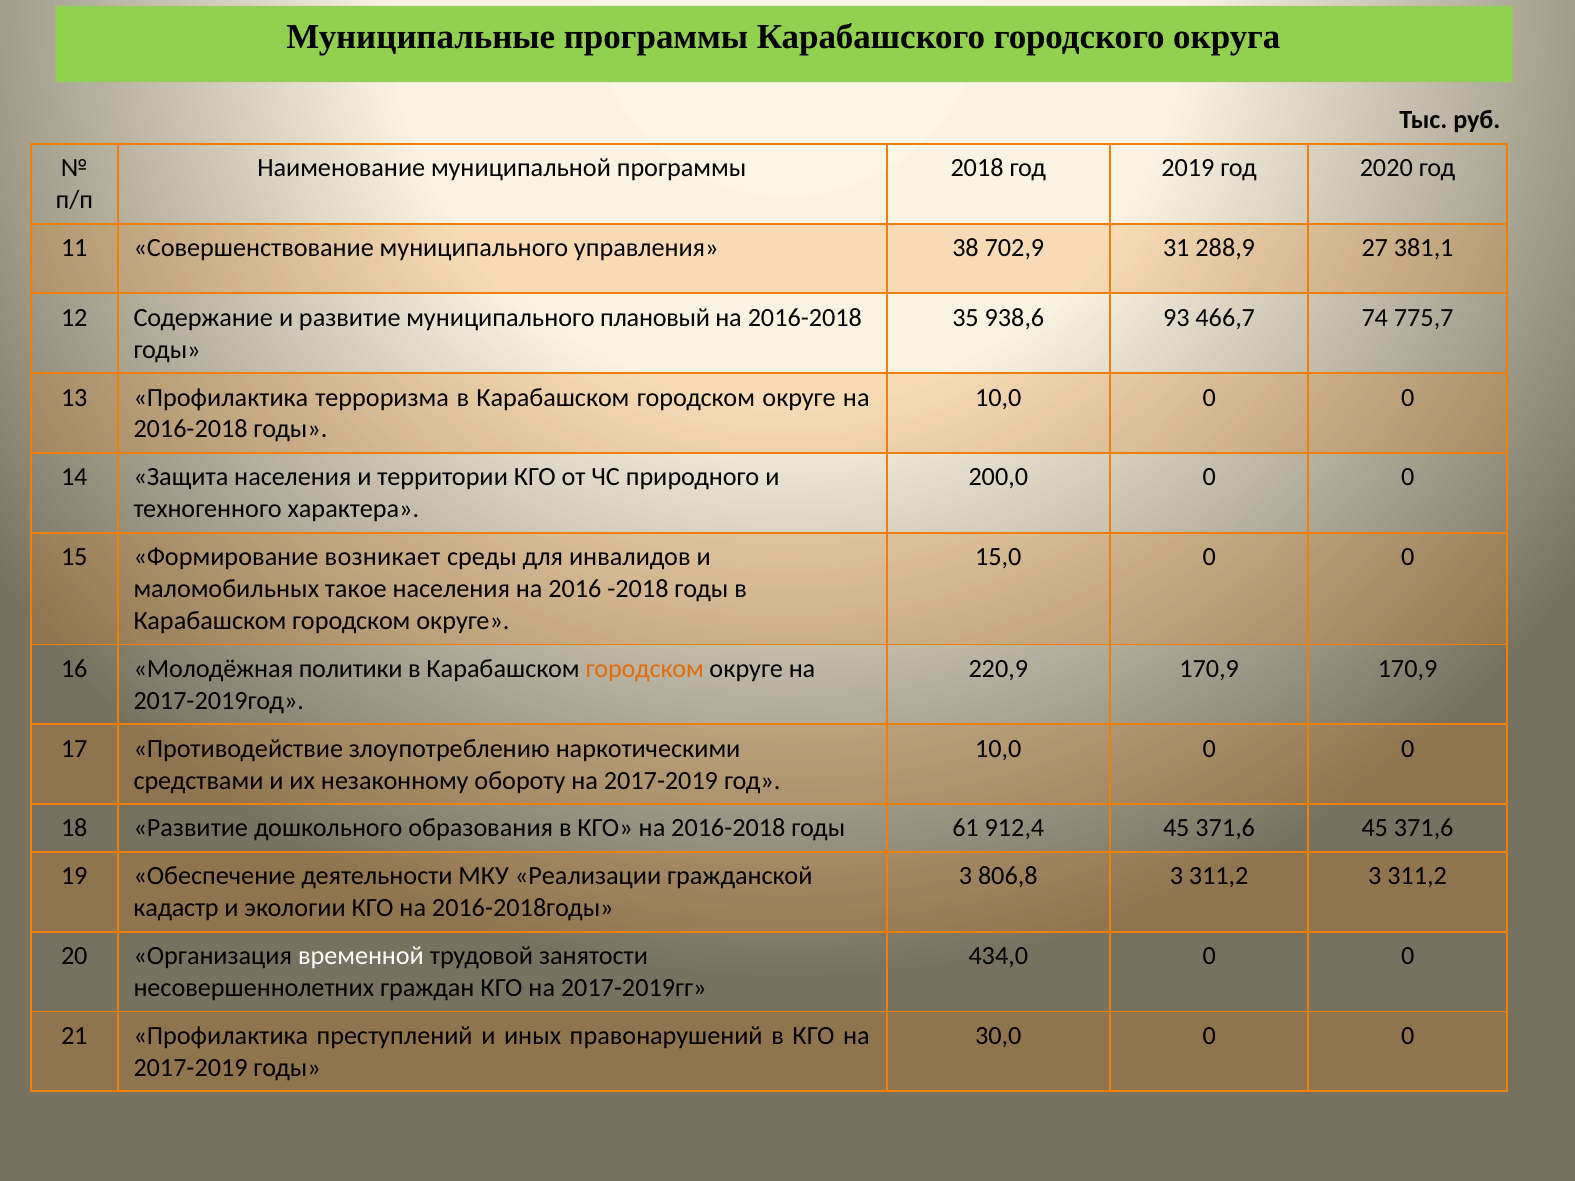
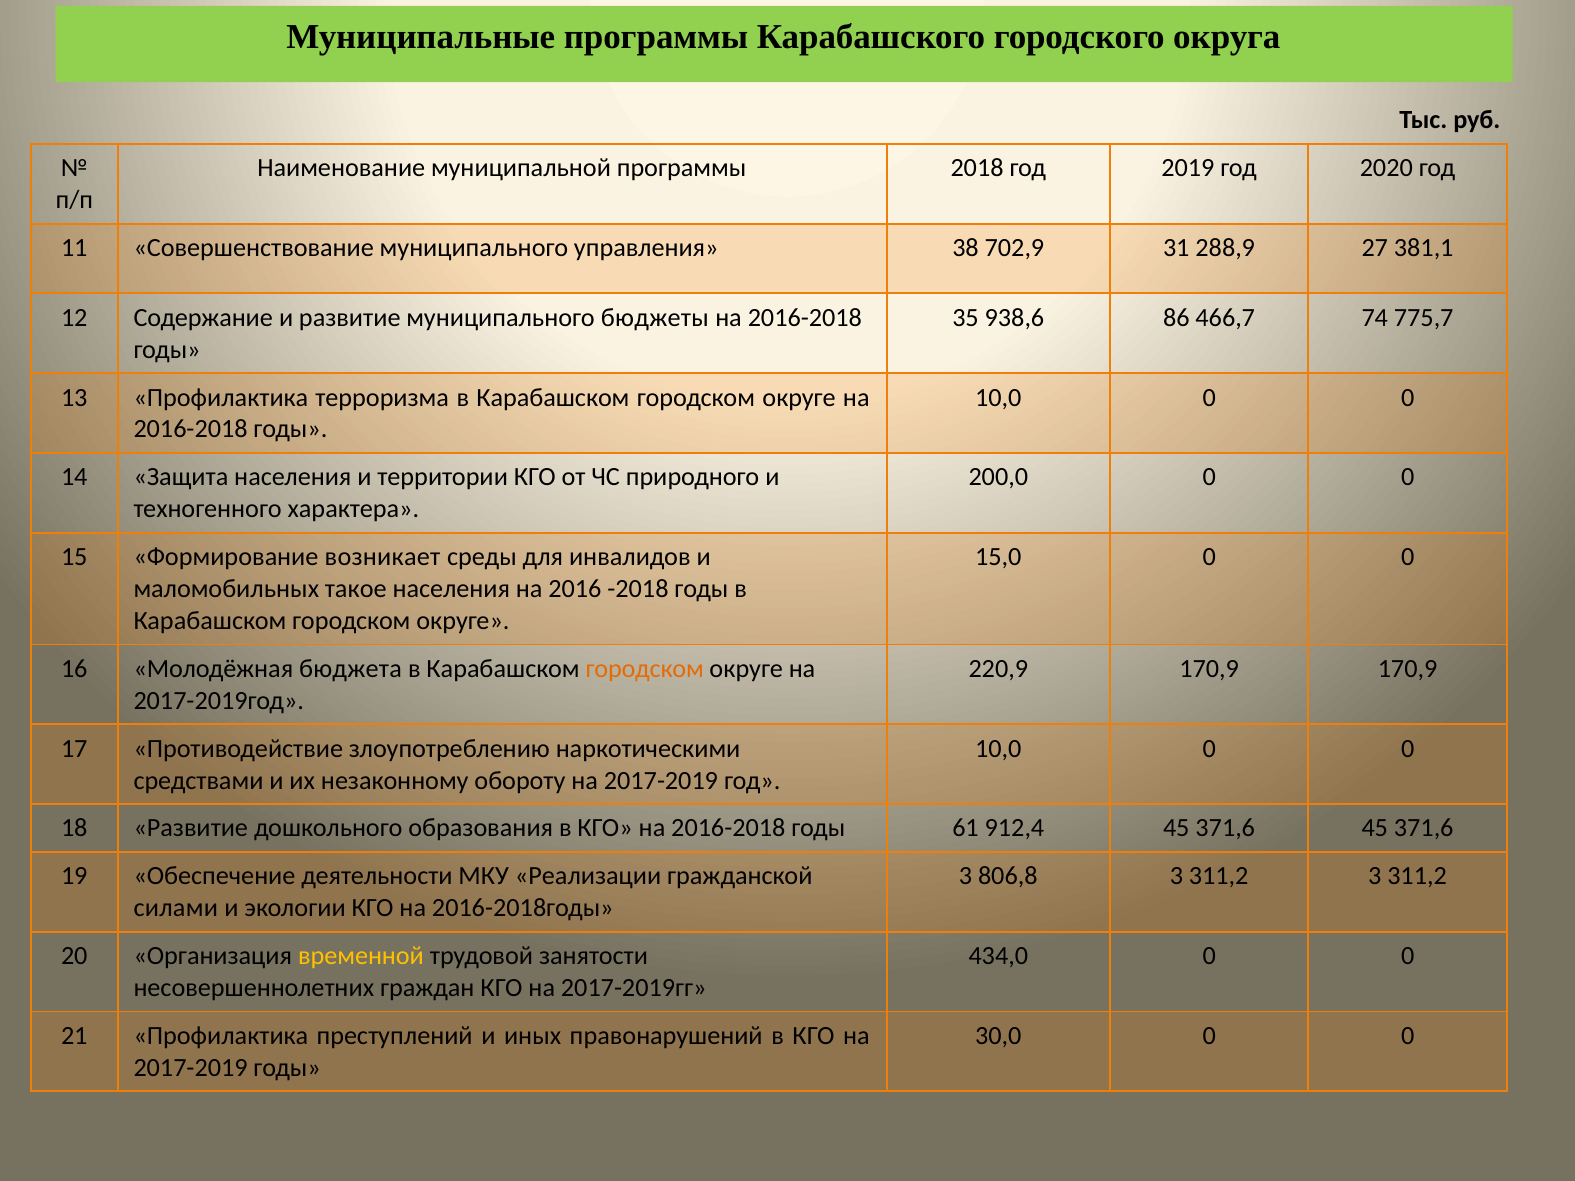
плановый: плановый -> бюджеты (655, 318)
93: 93 -> 86 (1176, 318)
политики: политики -> бюджета (351, 669)
кадастр: кадастр -> силами (176, 908)
временной colour: white -> yellow (361, 956)
